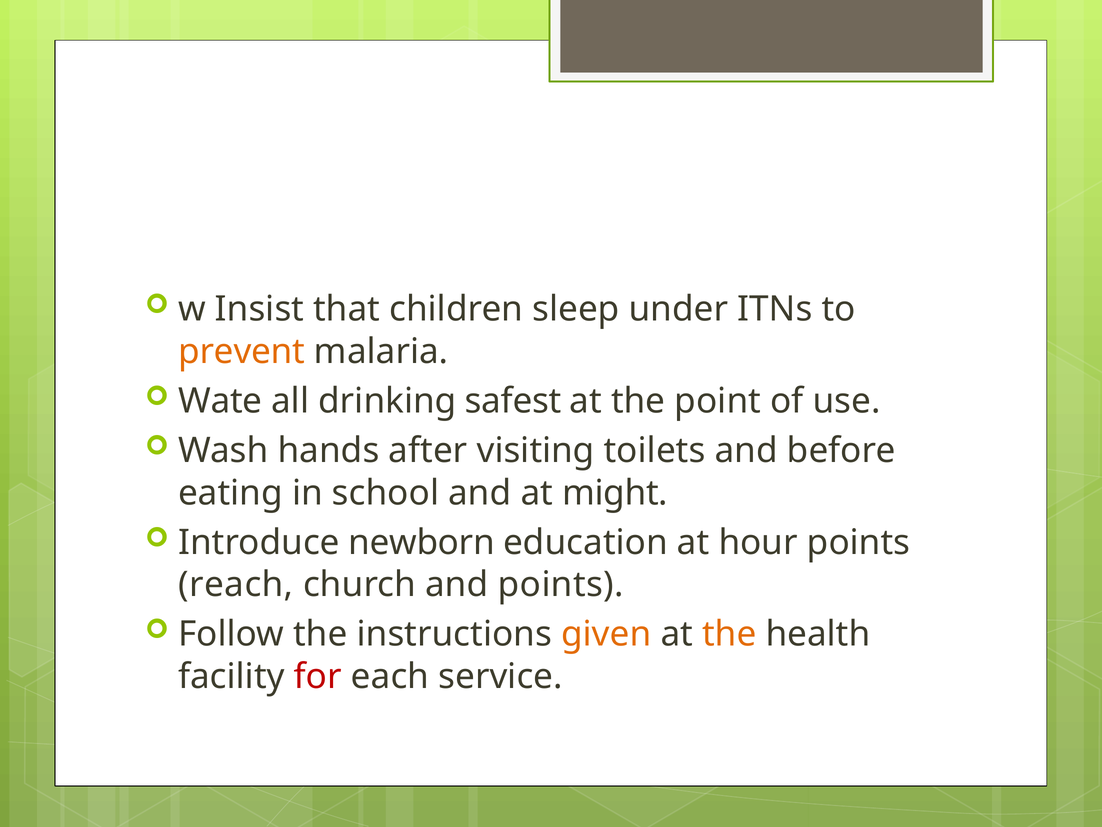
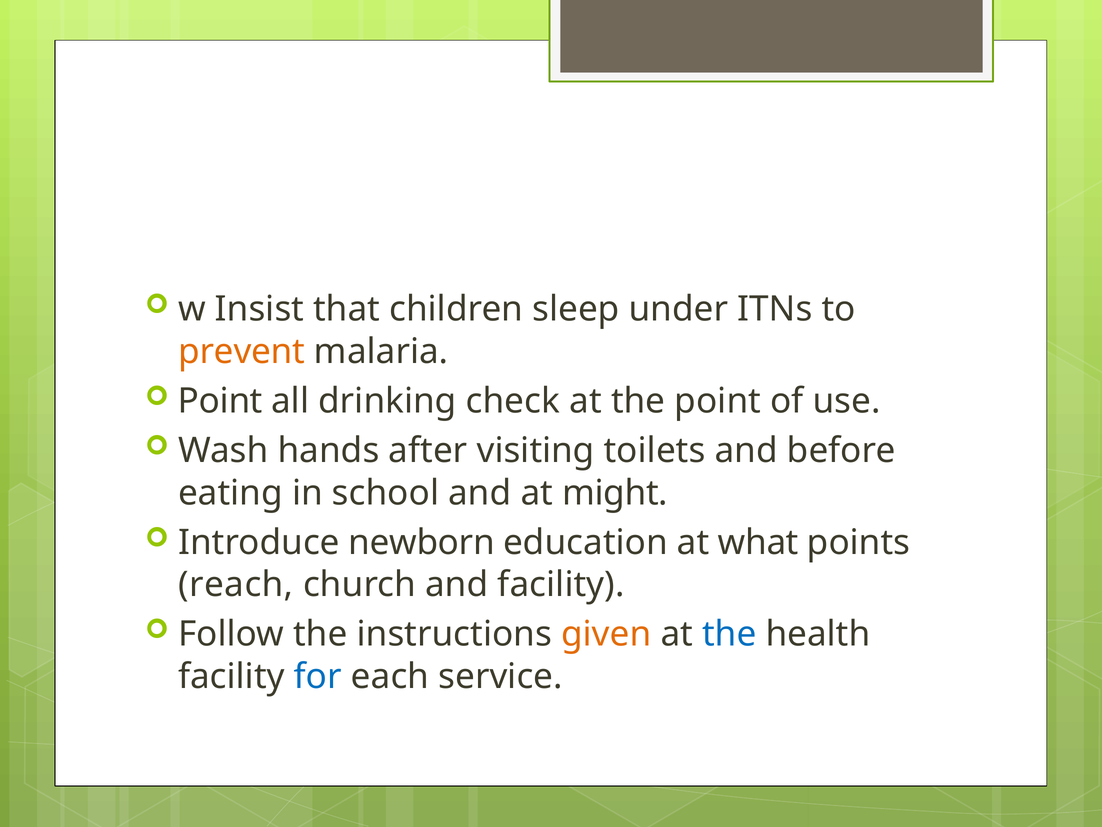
Wate: Wate -> Point (220, 401)
safest: safest -> check (513, 401)
hour: hour -> what (758, 542)
and points: points -> facility (561, 584)
the colour: orange -> blue (729, 634)
for colour: red -> blue (318, 676)
